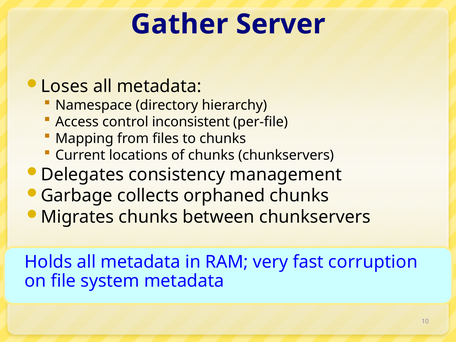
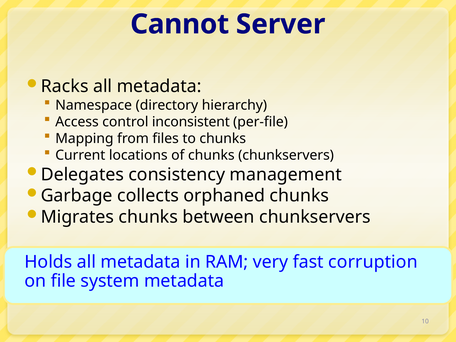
Gather: Gather -> Cannot (180, 24)
Loses: Loses -> Racks (65, 86)
